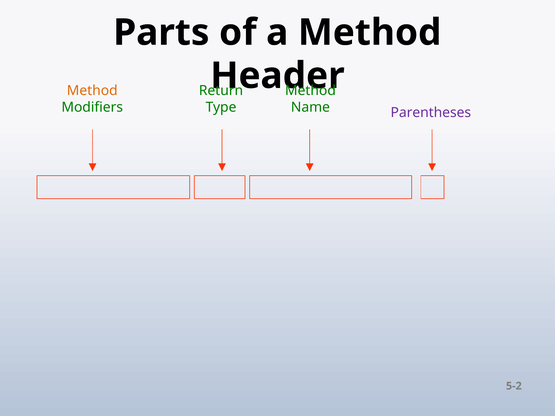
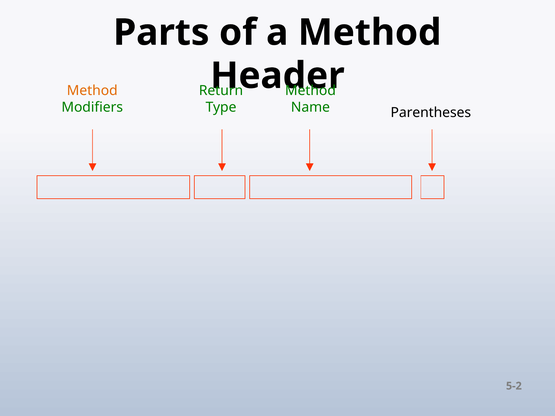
Parentheses colour: purple -> black (431, 113)
